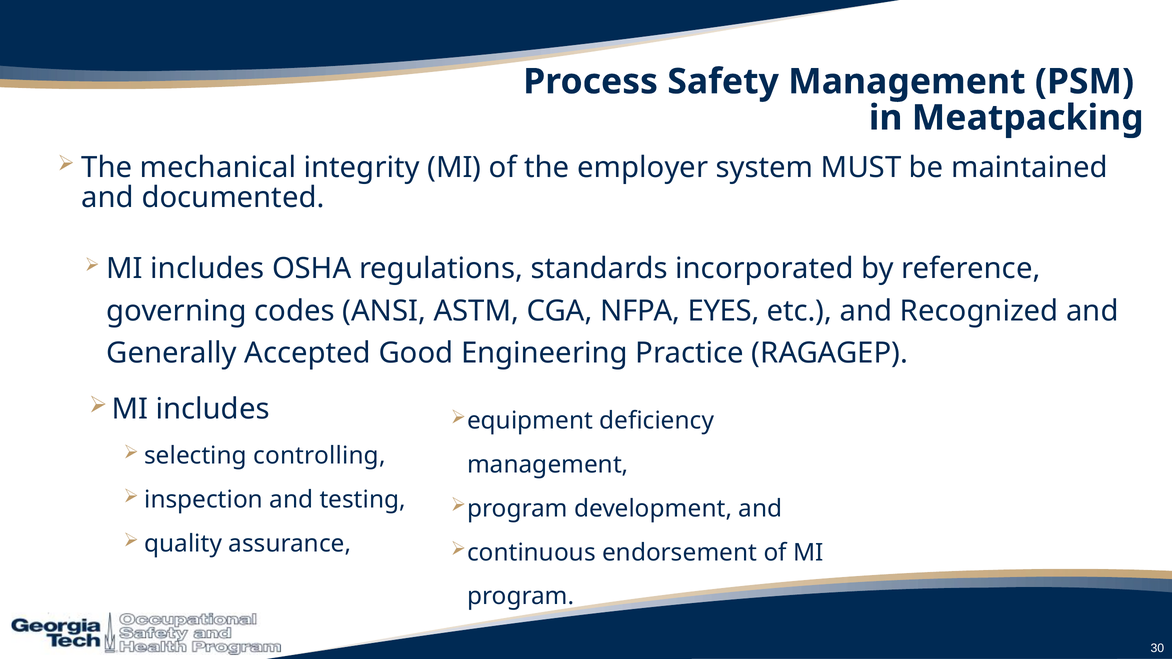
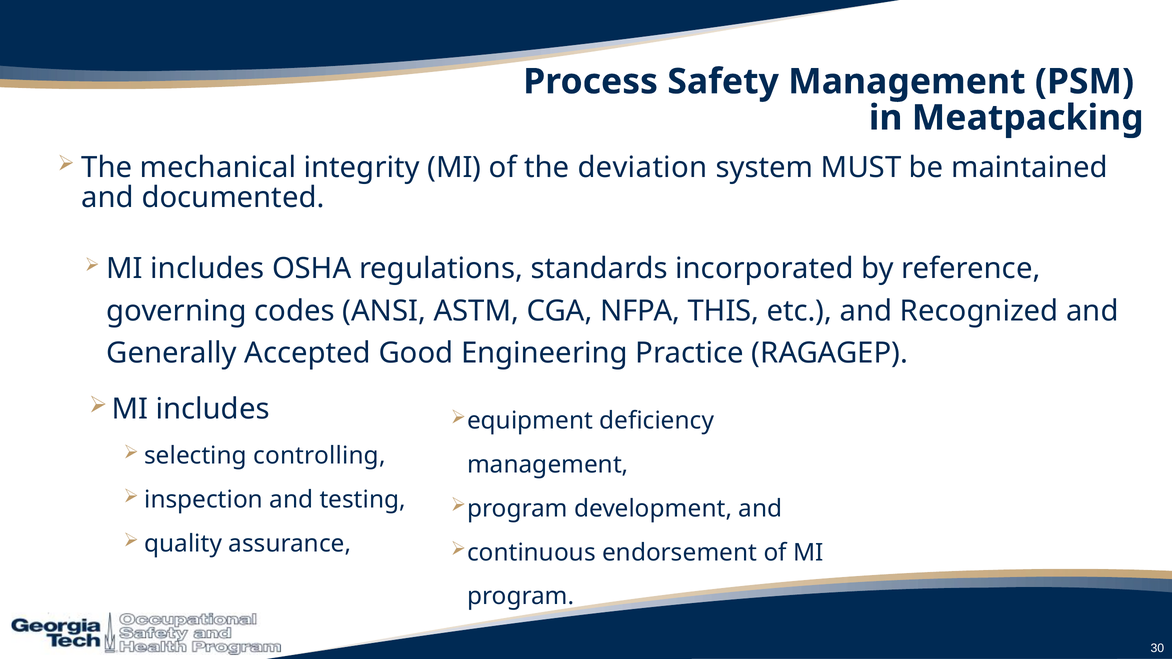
employer: employer -> deviation (643, 168)
EYES: EYES -> THIS (723, 311)
